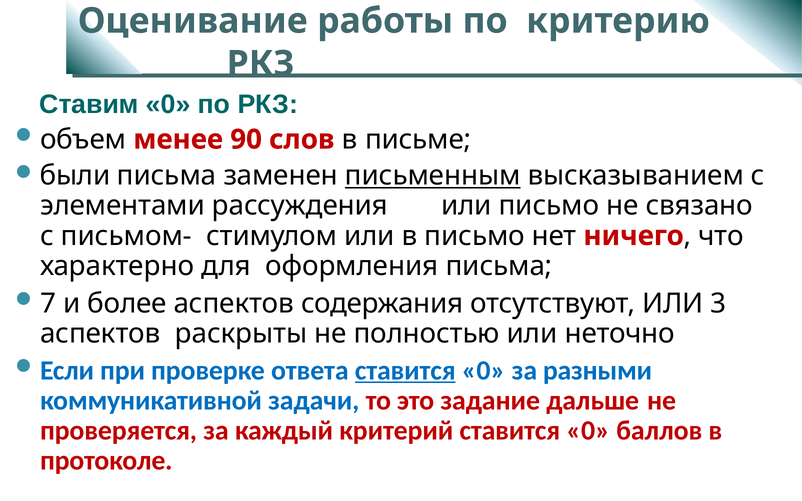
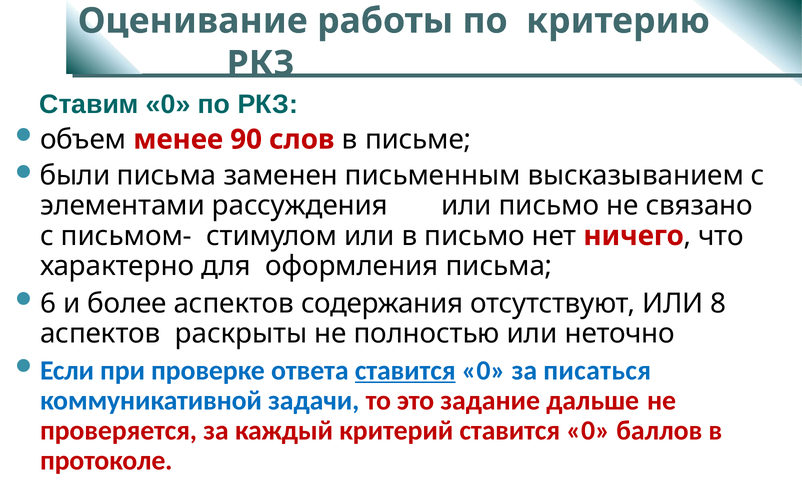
письменным underline: present -> none (433, 176)
7: 7 -> 6 (48, 304)
3: 3 -> 8 (718, 304)
разными: разными -> писаться (597, 371)
